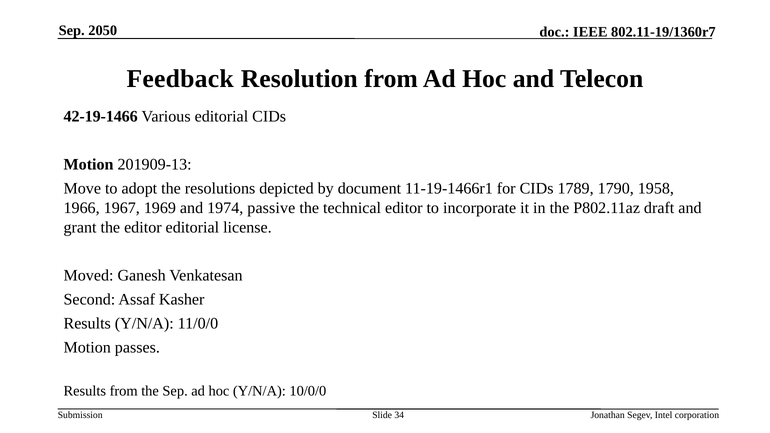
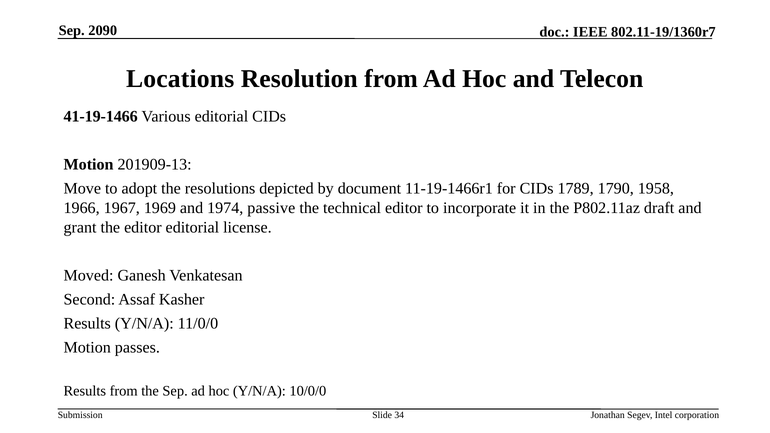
2050: 2050 -> 2090 (103, 31)
Feedback: Feedback -> Locations (180, 79)
42-19-1466: 42-19-1466 -> 41-19-1466 (101, 117)
